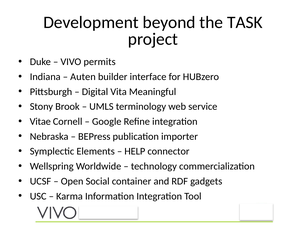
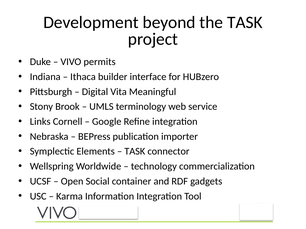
Auten: Auten -> Ithaca (83, 77)
Vitae: Vitae -> Links (40, 122)
HELP: HELP -> TASK (135, 152)
